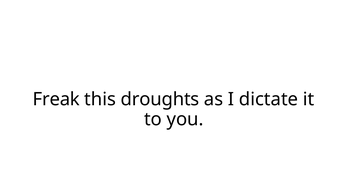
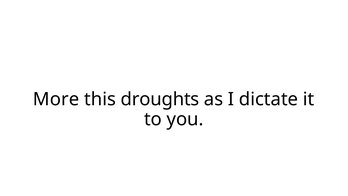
Freak: Freak -> More (56, 99)
